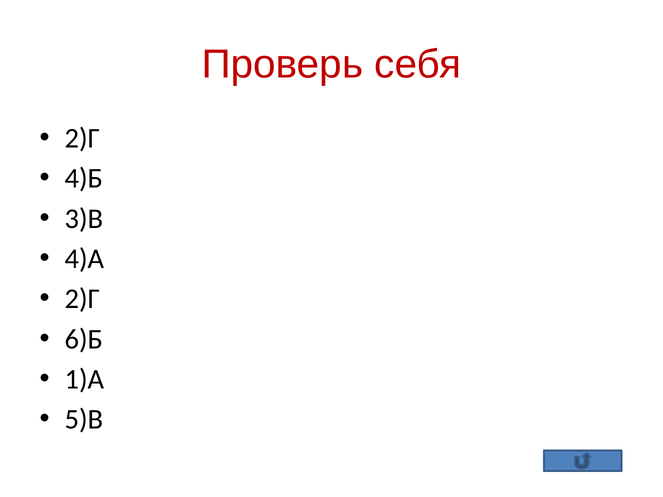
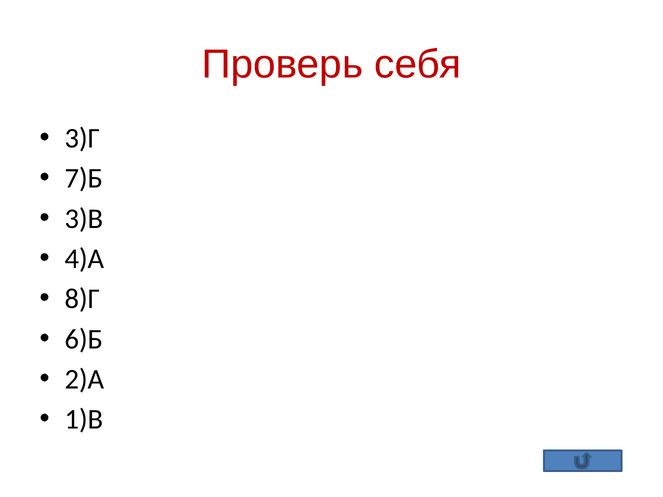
2)Г: 2)Г -> 3)Г (82, 138)
4)Б: 4)Б -> 7)Б (84, 179)
2)Г: 2)Г -> 8)Г (82, 299)
1)А: 1)А -> 2)А (84, 380)
5)В: 5)В -> 1)В (84, 420)
